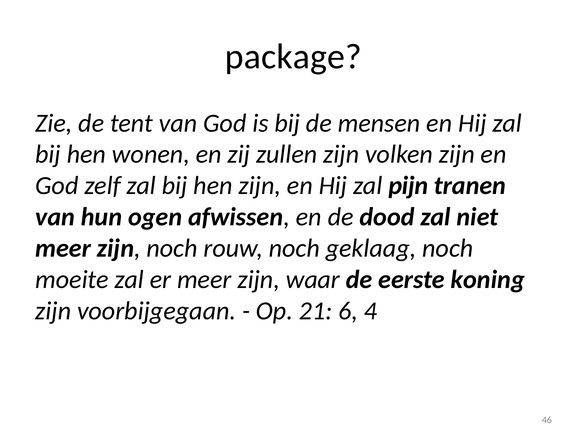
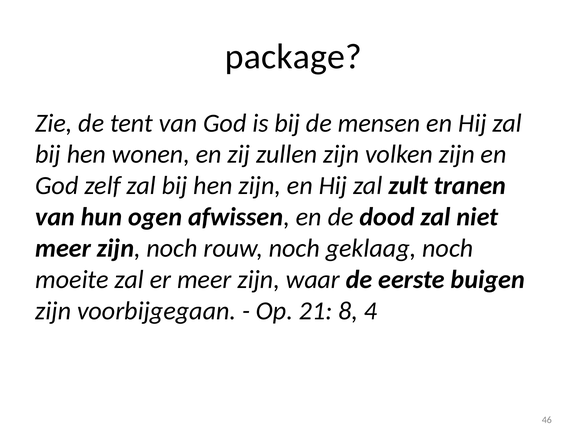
pijn: pijn -> zult (408, 186)
koning: koning -> buigen (488, 280)
6: 6 -> 8 (348, 311)
